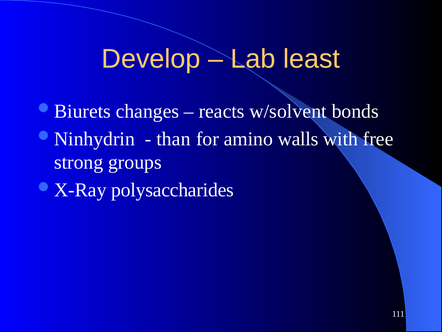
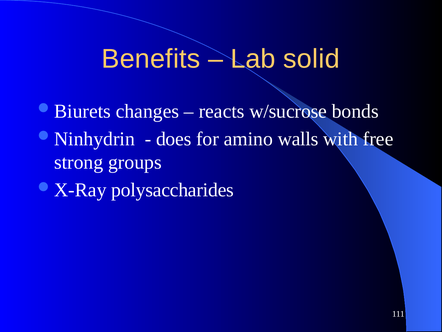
Develop: Develop -> Benefits (151, 59)
least: least -> solid (311, 59)
w/solvent: w/solvent -> w/sucrose (288, 111)
than: than -> does (174, 139)
